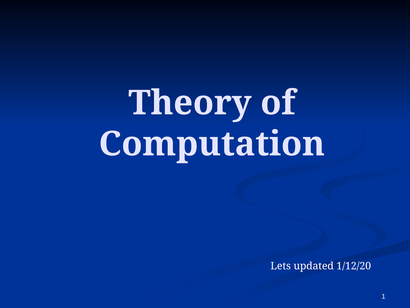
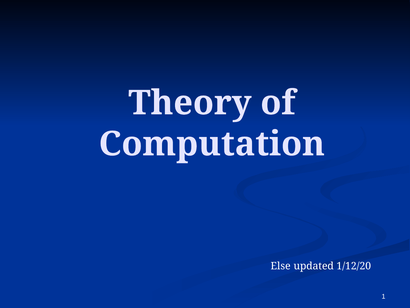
Lets: Lets -> Else (281, 266)
